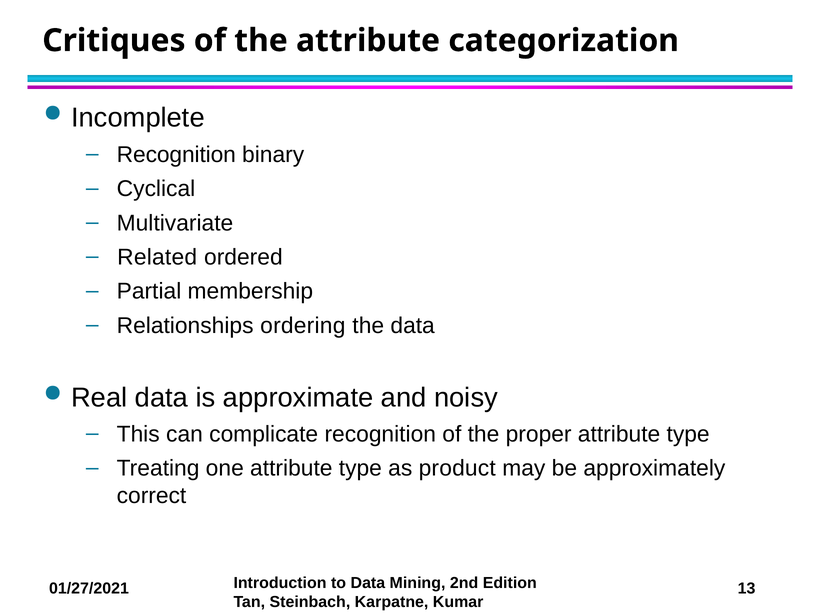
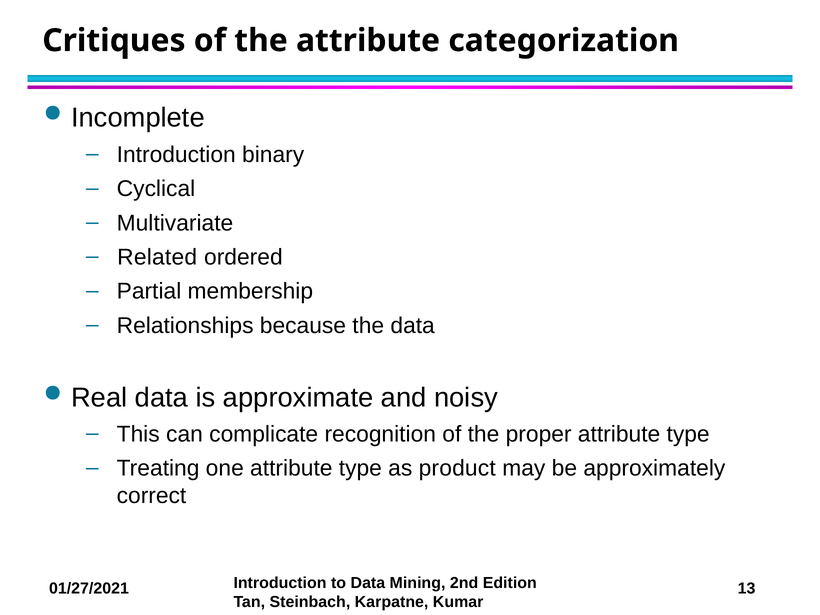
Recognition: Recognition -> Introduction (176, 155)
ordering: ordering -> because (303, 326)
